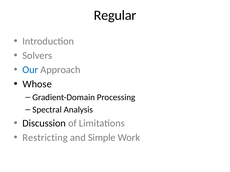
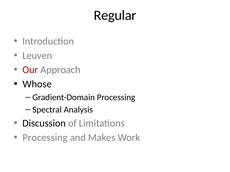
Solvers: Solvers -> Leuven (37, 56)
Our colour: blue -> red (30, 70)
Restricting: Restricting -> Processing (45, 138)
Simple: Simple -> Makes (102, 138)
